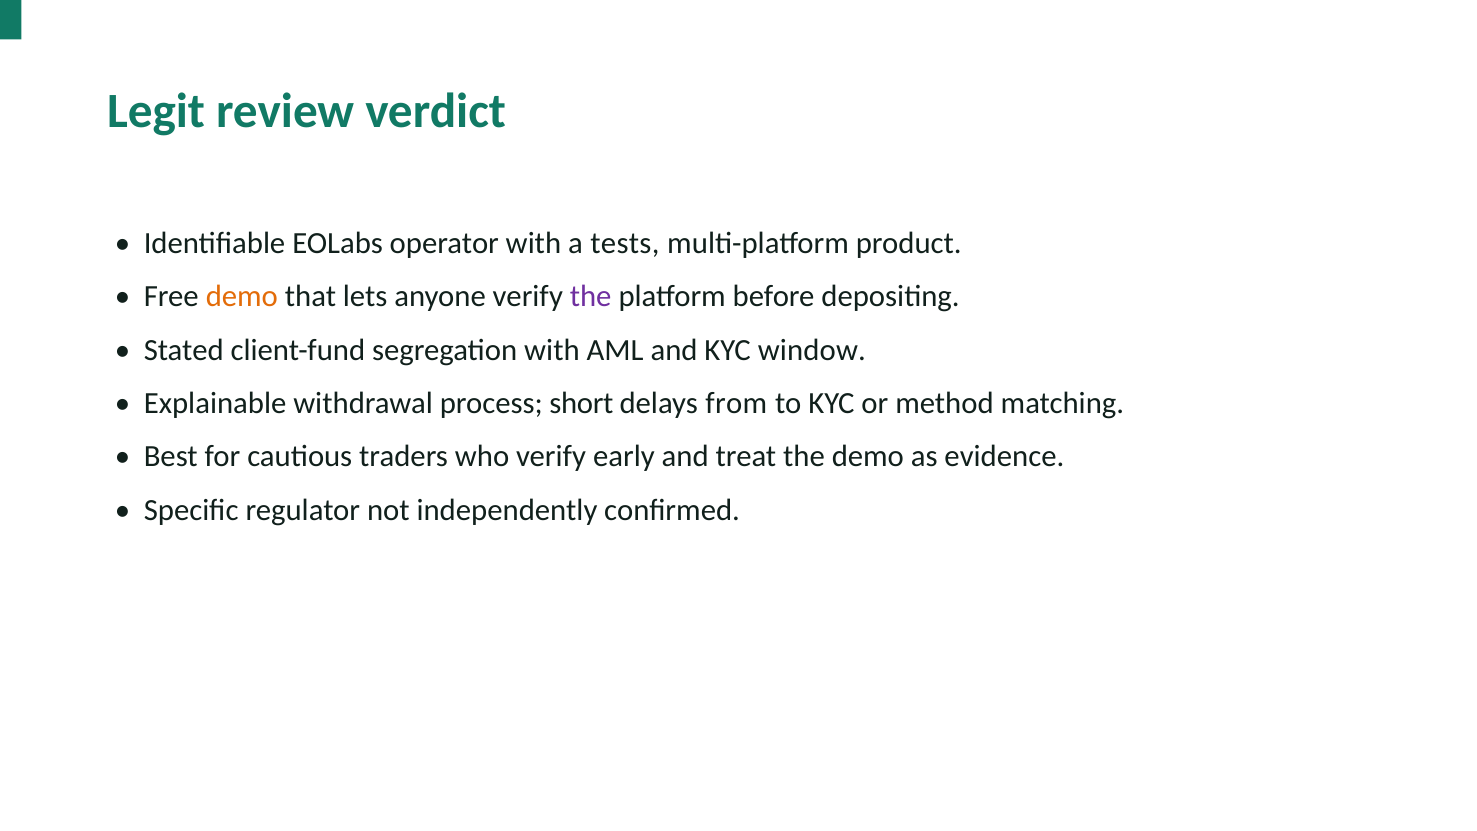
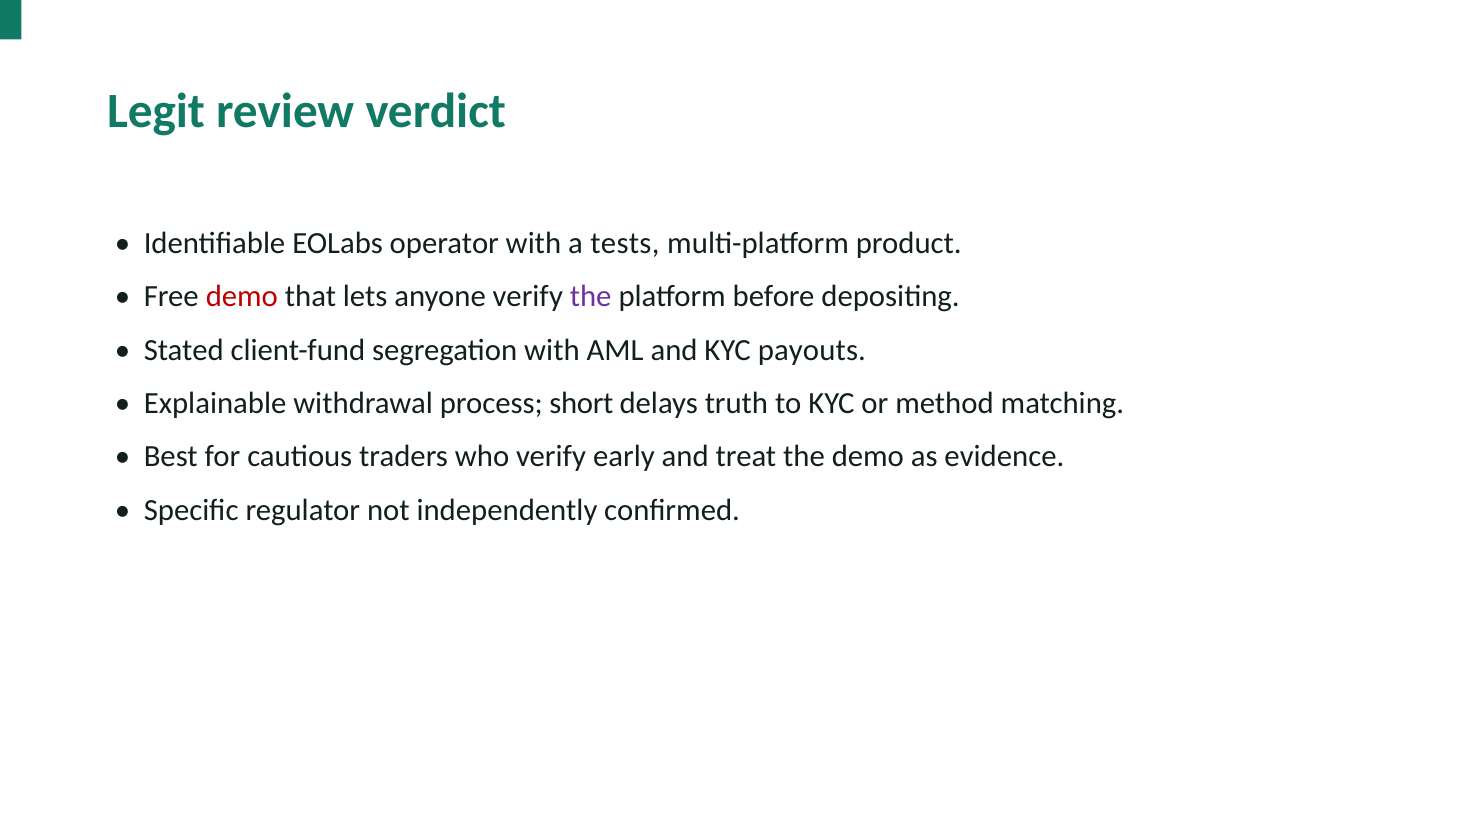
demo colour: orange -> red (242, 297)
window: window -> payouts (812, 350)
from: from -> truth (736, 403)
